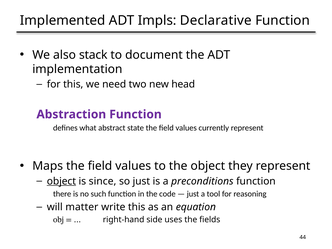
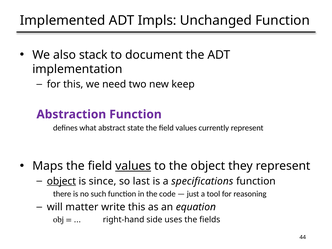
Declarative: Declarative -> Unchanged (216, 21)
head: head -> keep (183, 84)
values underline: none -> present (133, 166)
so just: just -> last (141, 181)
preconditions: preconditions -> specifications (202, 181)
